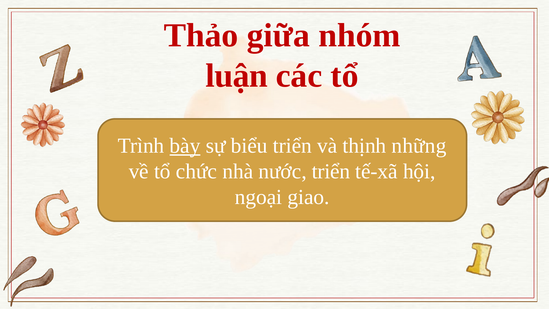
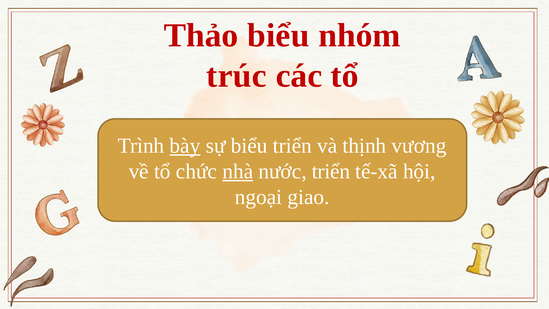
Thảo giữa: giữa -> biểu (278, 35)
luận: luận -> trúc (236, 76)
những: những -> vương (419, 146)
nhà underline: none -> present (238, 171)
